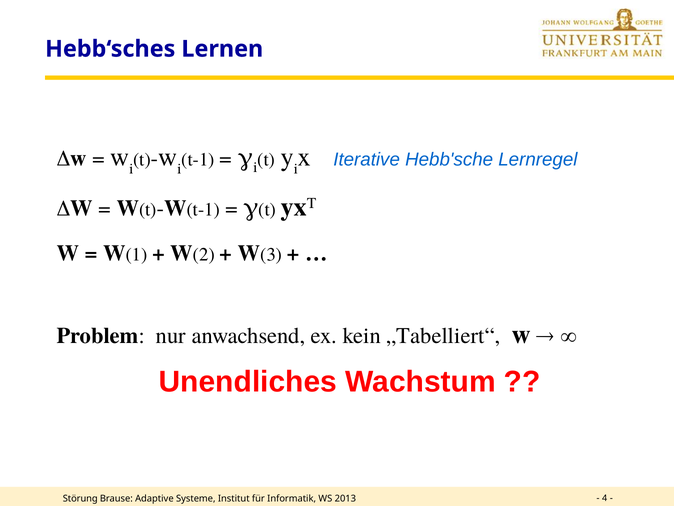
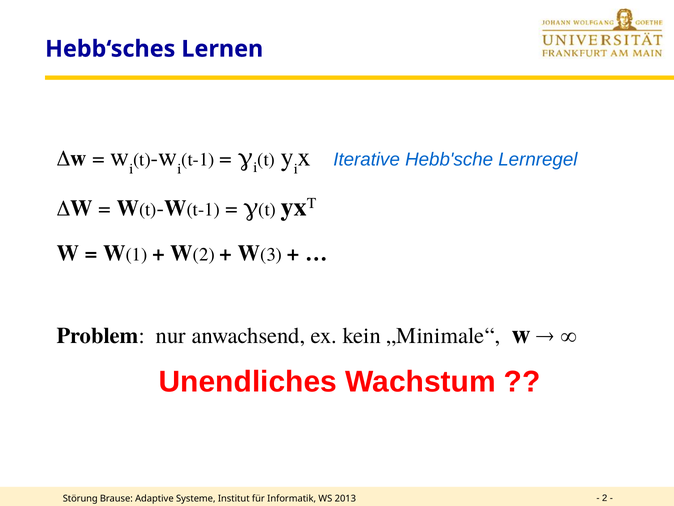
„Tabelliert“: „Tabelliert“ -> „Minimale“ (443, 336)
4: 4 -> 2 (605, 498)
